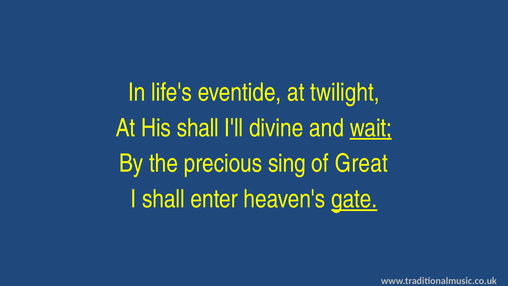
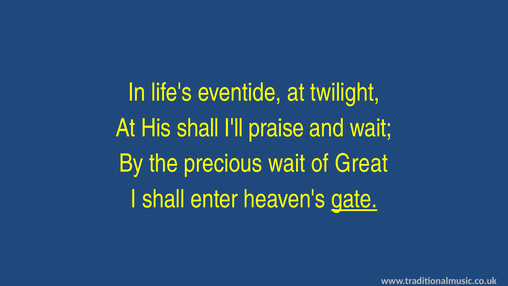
divine: divine -> praise (276, 128)
wait underline: present -> none (371, 128)
precious sing: sing -> wait (287, 163)
